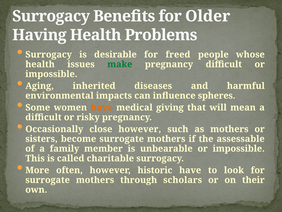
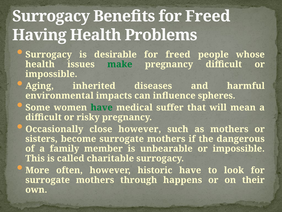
Benefits for Older: Older -> Freed (208, 16)
have colour: orange -> green (102, 107)
giving: giving -> suffer (170, 107)
assessable: assessable -> dangerous (241, 139)
scholars: scholars -> happens (183, 180)
